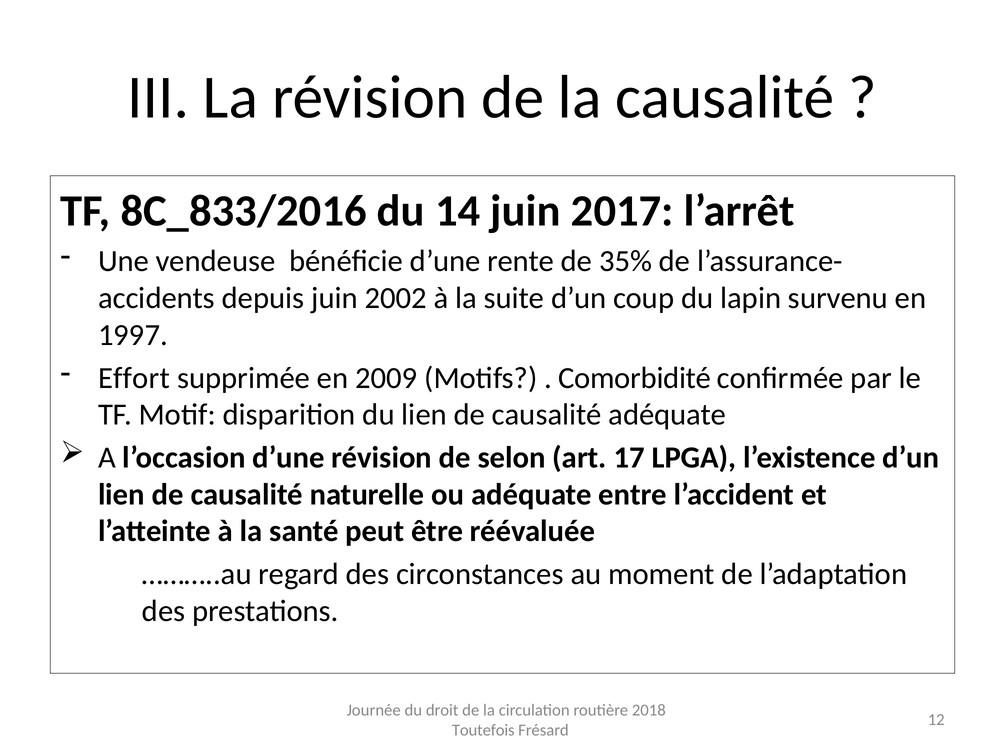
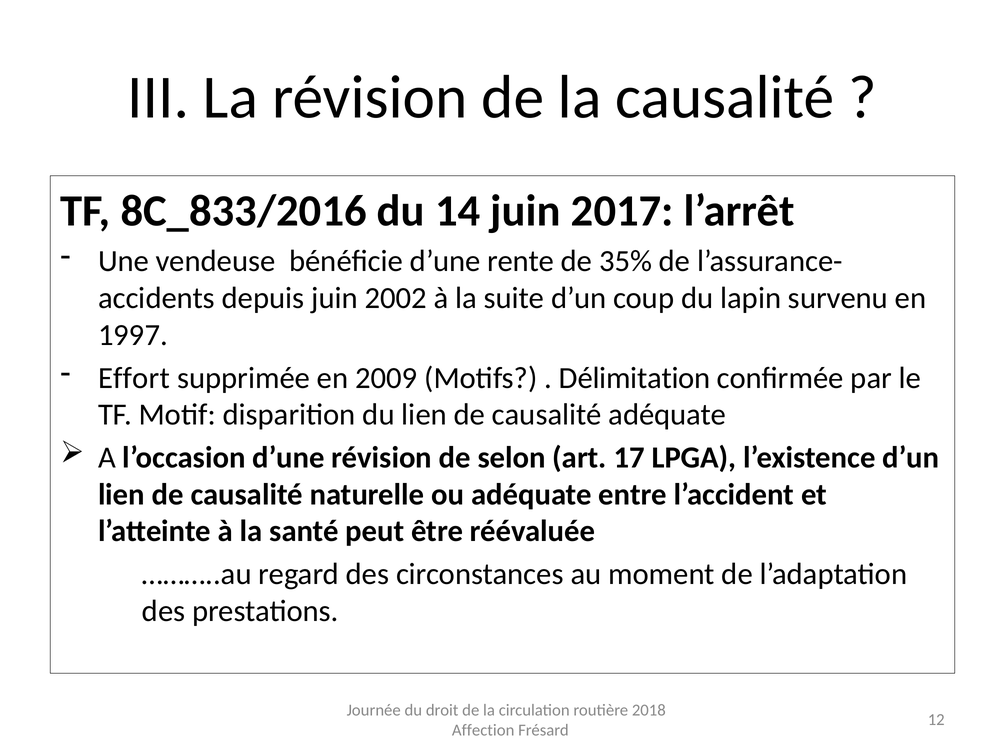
Comorbidité: Comorbidité -> Délimitation (635, 378)
Toutefois: Toutefois -> Affection (483, 730)
